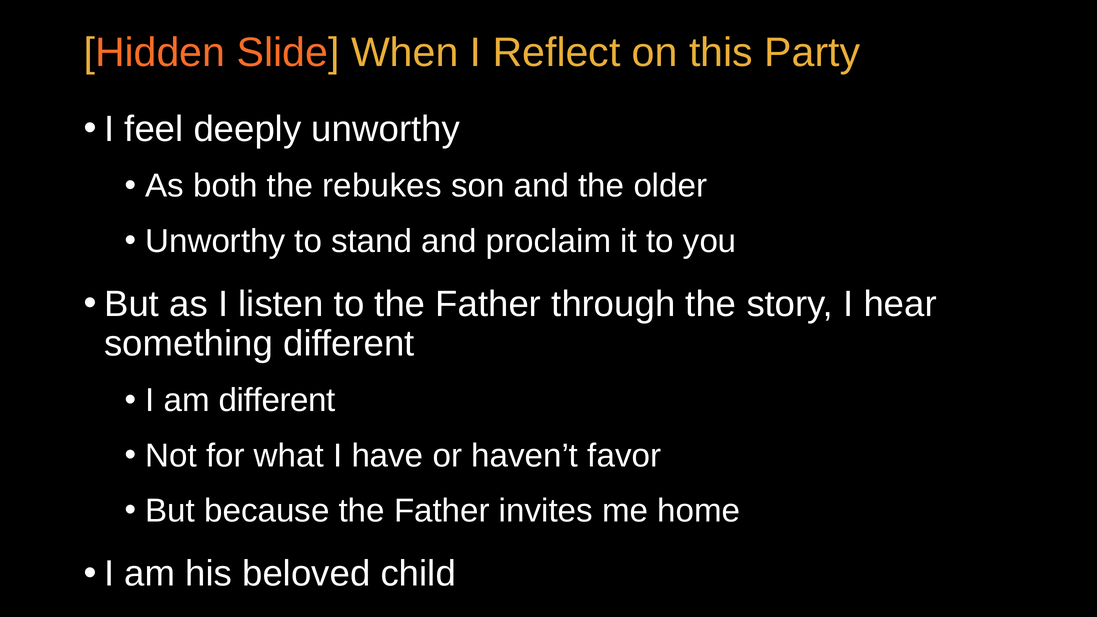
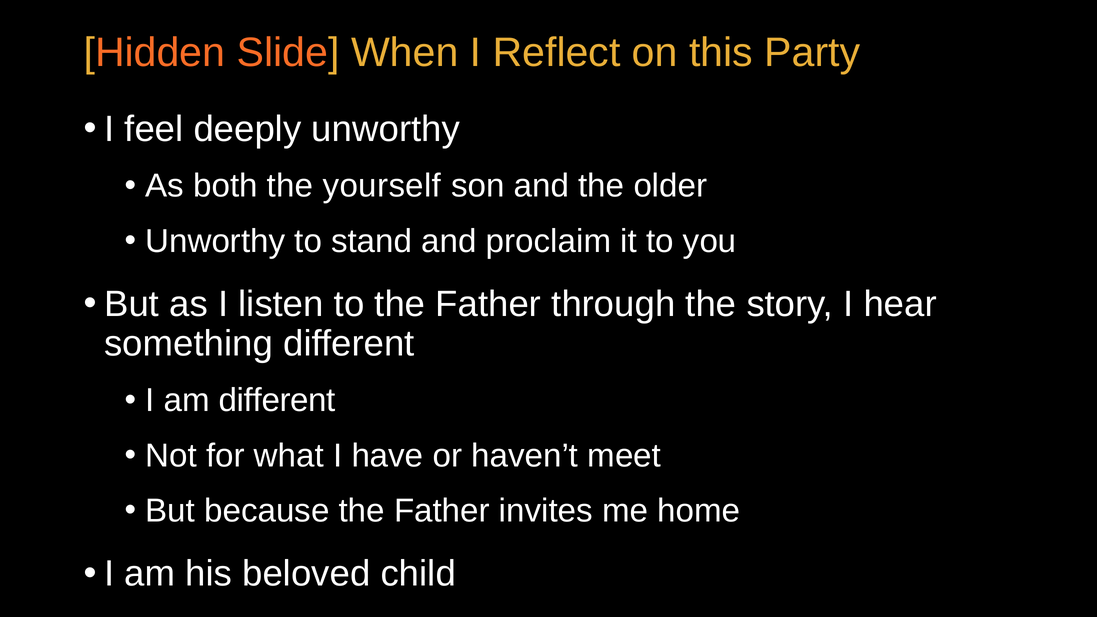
rebukes: rebukes -> yourself (382, 186)
favor: favor -> meet (624, 456)
